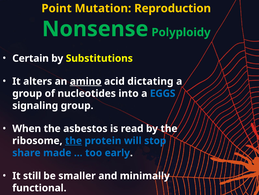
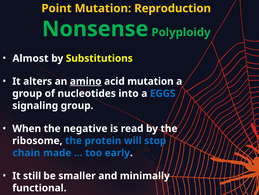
Certain: Certain -> Almost (30, 58)
acid dictating: dictating -> mutation (150, 81)
asbestos: asbestos -> negative (85, 128)
the underline: present -> none (74, 140)
share: share -> chain (26, 152)
